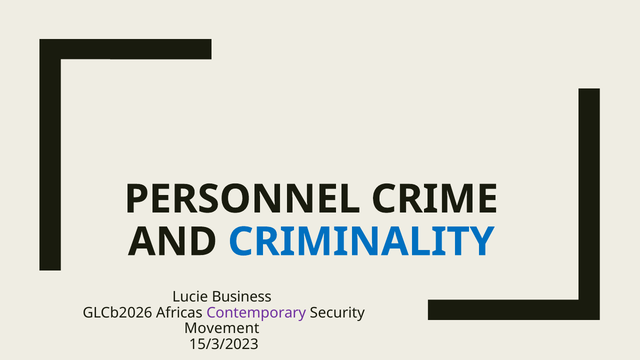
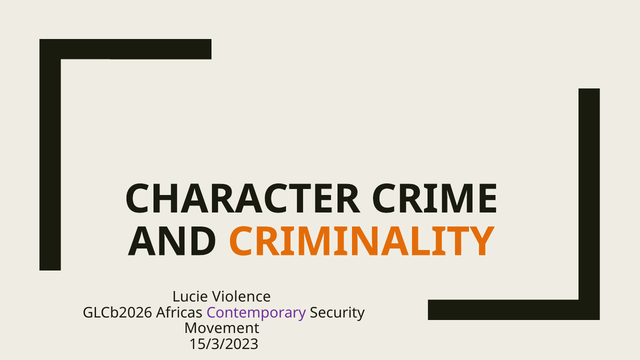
PERSONNEL: PERSONNEL -> CHARACTER (242, 199)
CRIMINALITY colour: blue -> orange (361, 242)
Business: Business -> Violence (242, 297)
